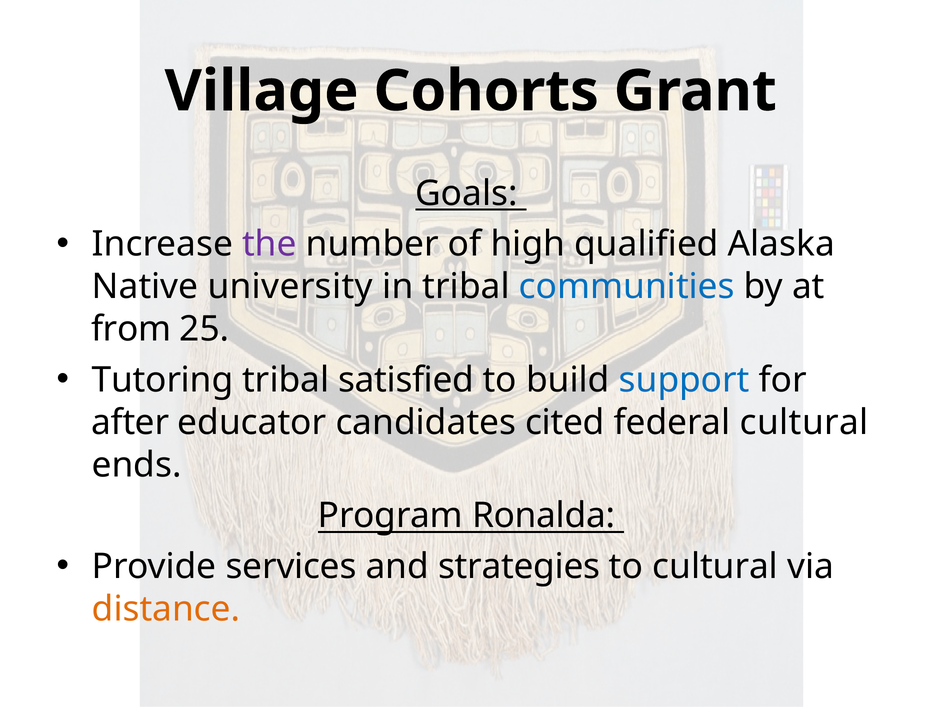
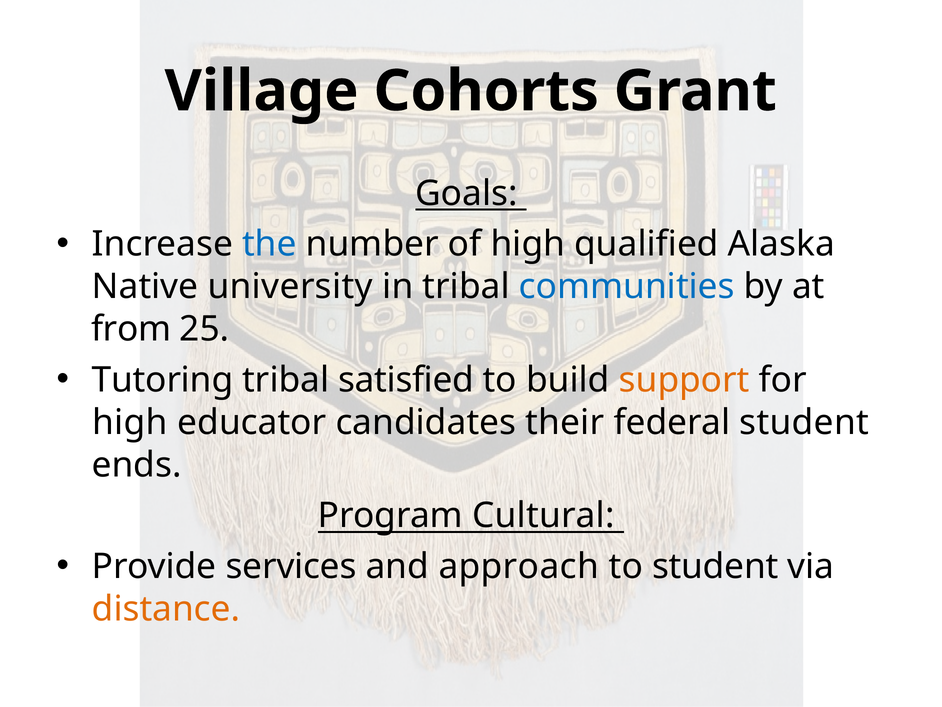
the colour: purple -> blue (269, 244)
support colour: blue -> orange (684, 380)
after: after -> high (130, 422)
cited: cited -> their (565, 422)
federal cultural: cultural -> student (804, 422)
Ronalda: Ronalda -> Cultural (543, 515)
strategies: strategies -> approach (519, 566)
to cultural: cultural -> student (715, 566)
